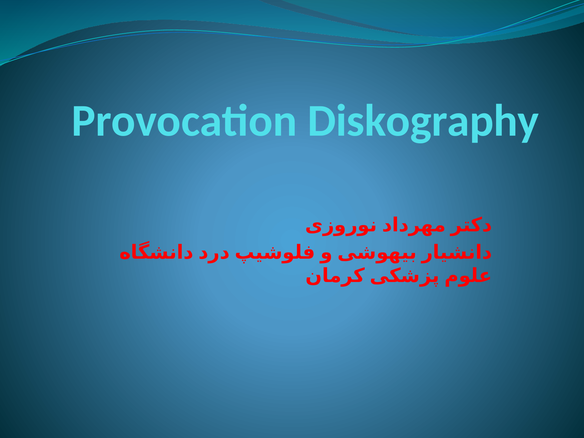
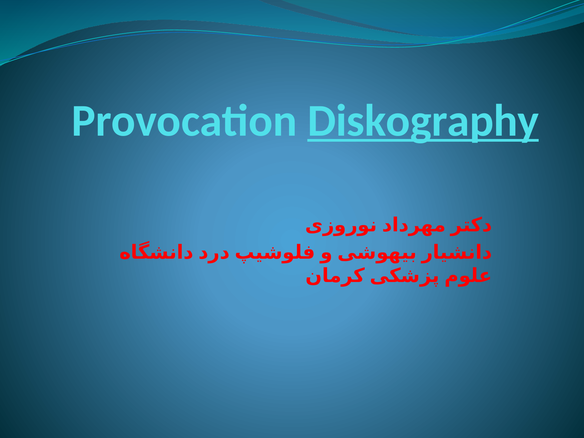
Diskography underline: none -> present (423, 121)
